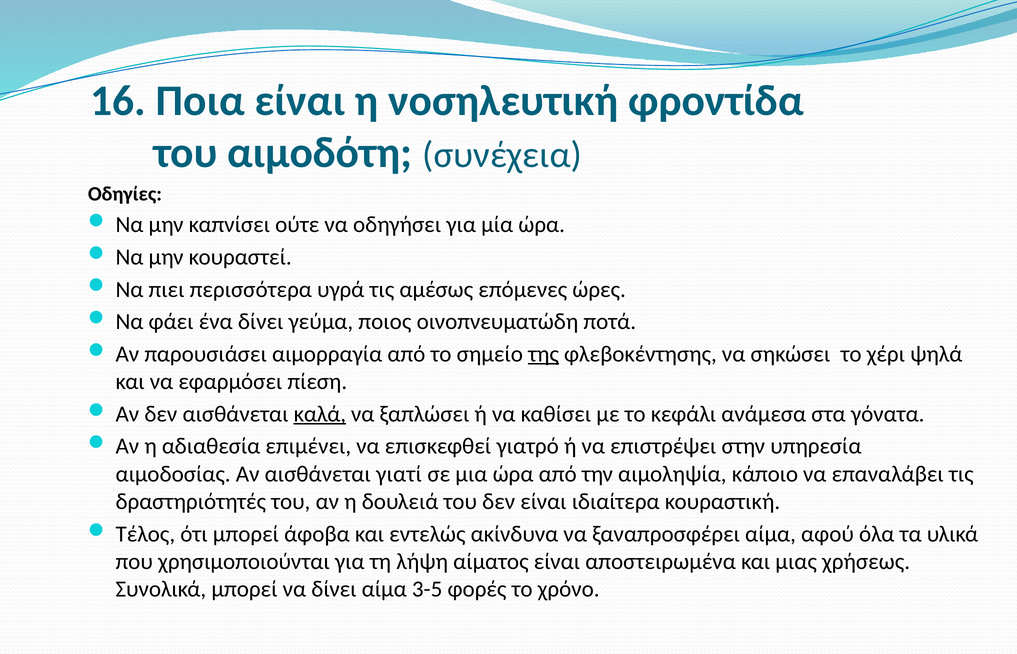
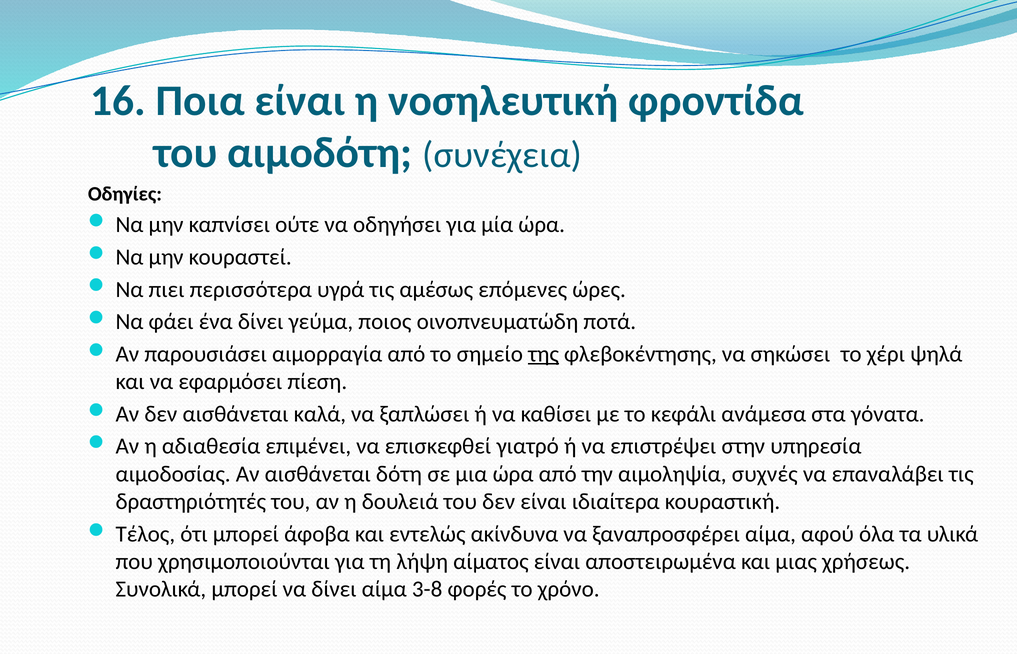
καλά underline: present -> none (320, 414)
γιατί: γιατί -> δότη (399, 474)
κάποιο: κάποιο -> συχνές (765, 474)
3-5: 3-5 -> 3-8 (427, 589)
